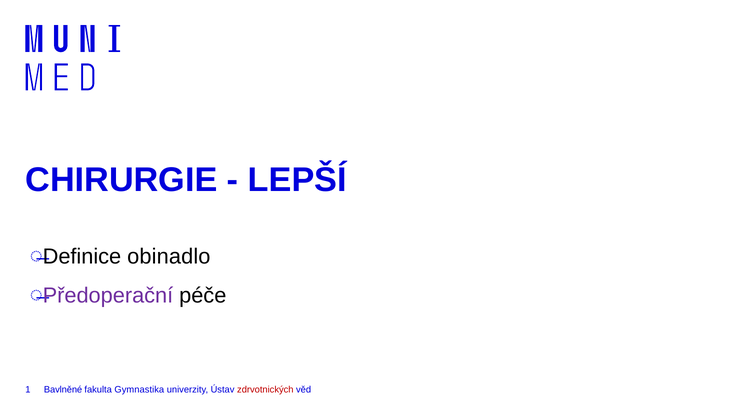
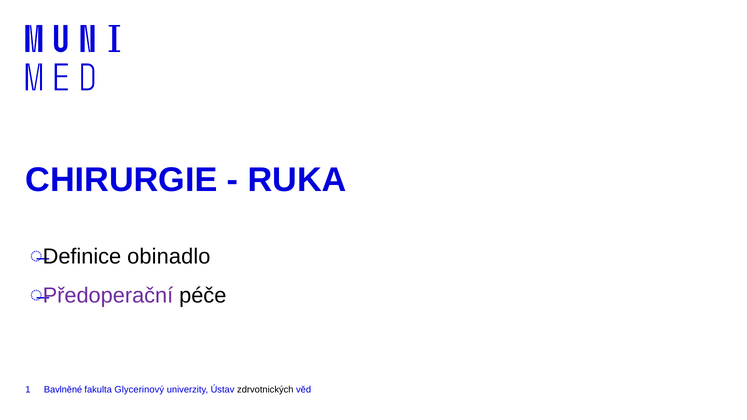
LEPŠÍ: LEPŠÍ -> RUKA (297, 180)
Gymnastika: Gymnastika -> Glycerinový (139, 390)
zdrvotnických colour: red -> black (265, 390)
